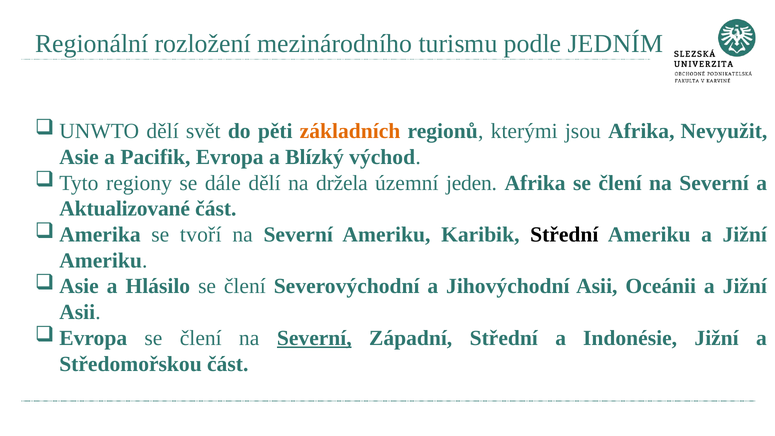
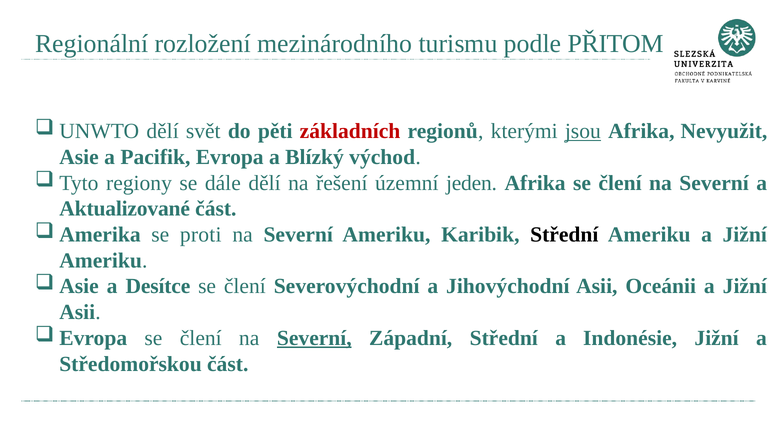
JEDNÍM: JEDNÍM -> PŘITOM (616, 43)
základních colour: orange -> red (350, 131)
jsou underline: none -> present (583, 131)
držela: držela -> řešení (342, 183)
tvoří: tvoří -> proti (201, 235)
Hlásilo: Hlásilo -> Desítce (158, 286)
